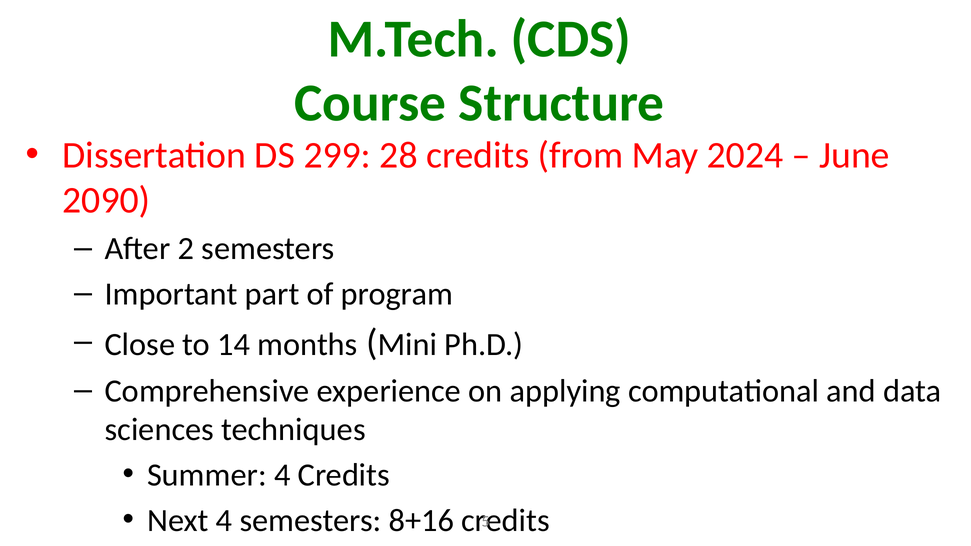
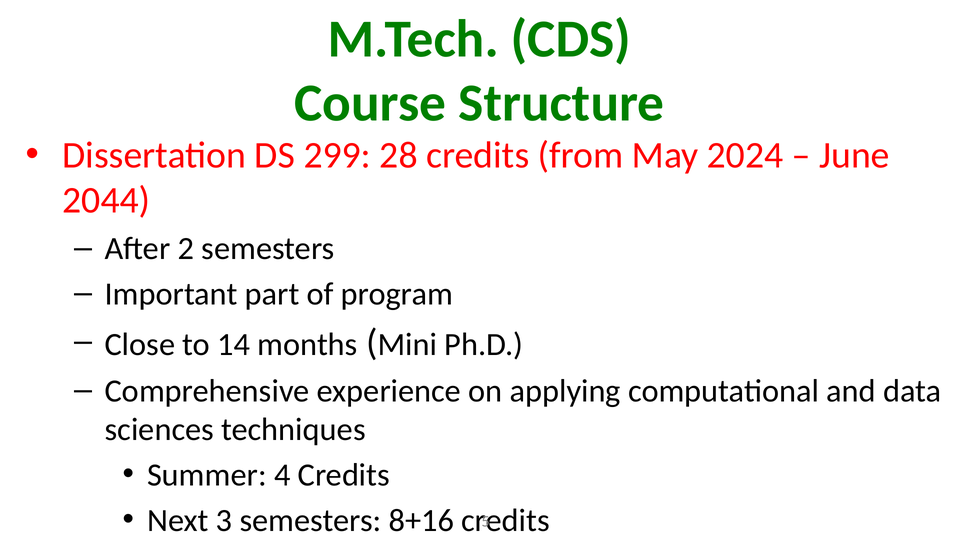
2090: 2090 -> 2044 (106, 201)
Next 4: 4 -> 3 (224, 521)
